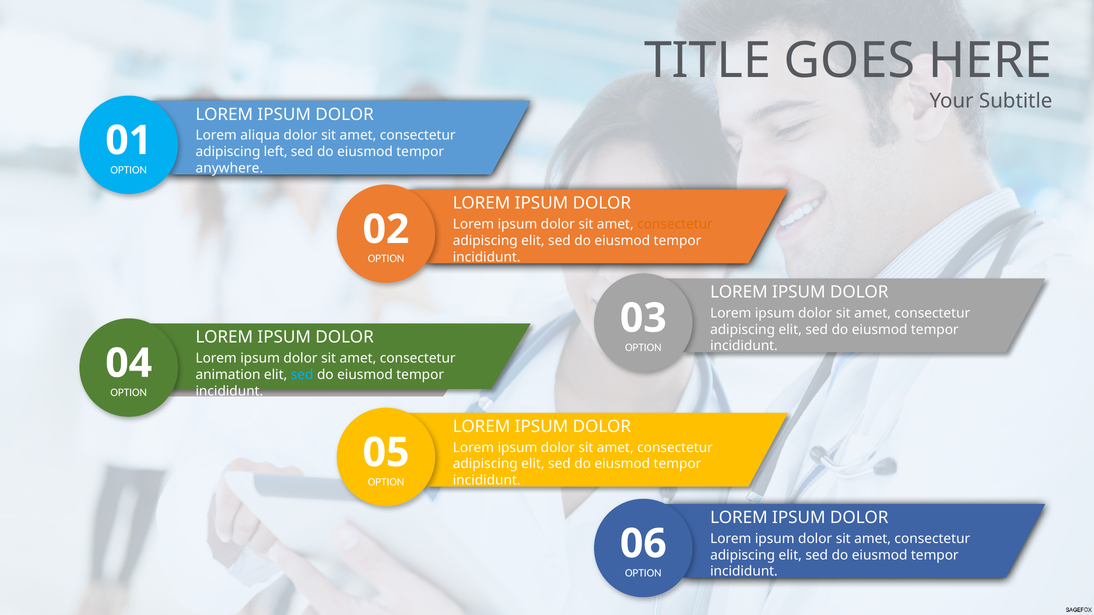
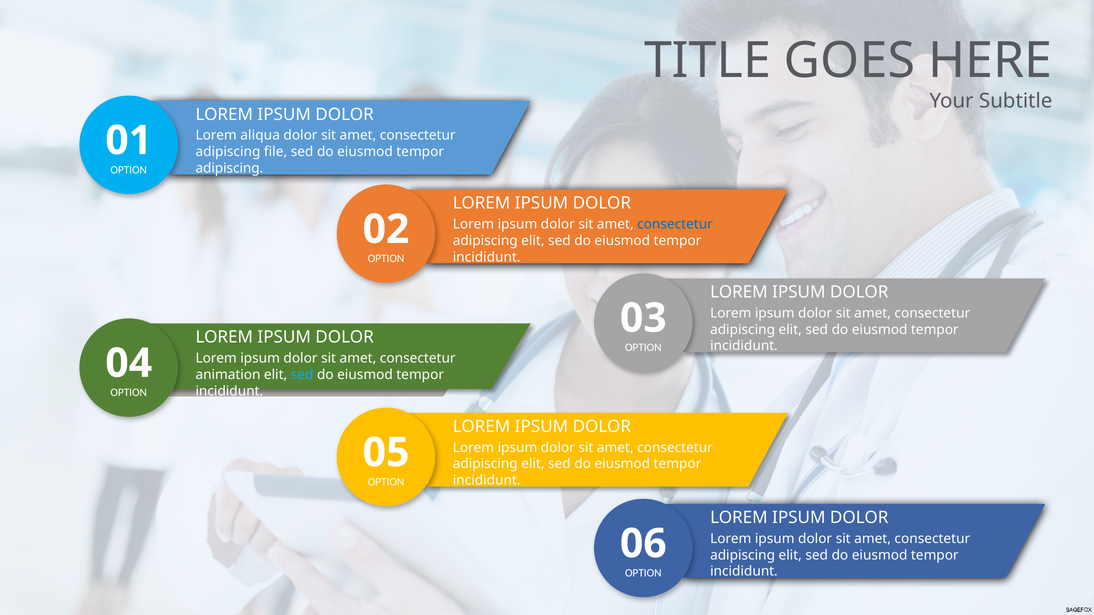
left: left -> file (276, 152)
anywhere: anywhere -> adipiscing (229, 168)
consectetur colour: orange -> blue (675, 224)
